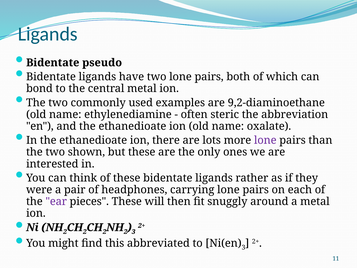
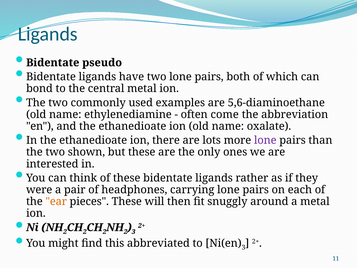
9,2-diaminoethane: 9,2-diaminoethane -> 5,6-diaminoethane (276, 103)
steric: steric -> come (225, 114)
ear colour: purple -> orange (56, 201)
